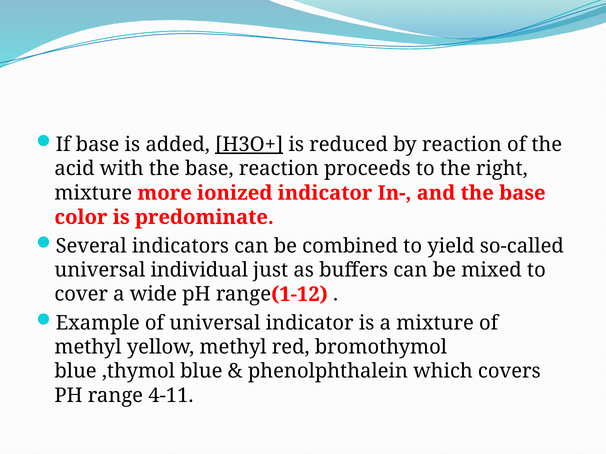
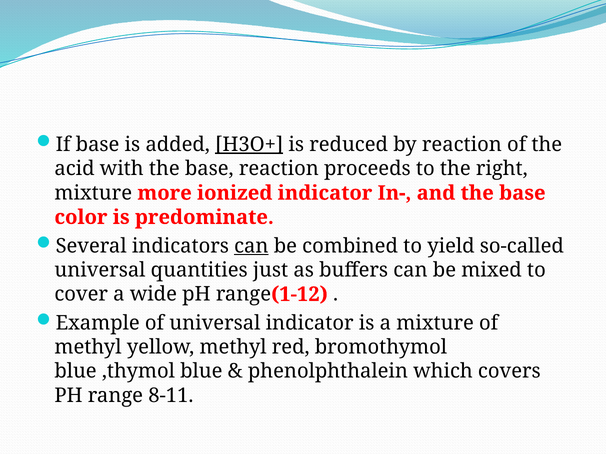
can underline: none -> present (251, 246)
individual: individual -> quantities (199, 270)
4-11: 4-11 -> 8-11 (171, 396)
